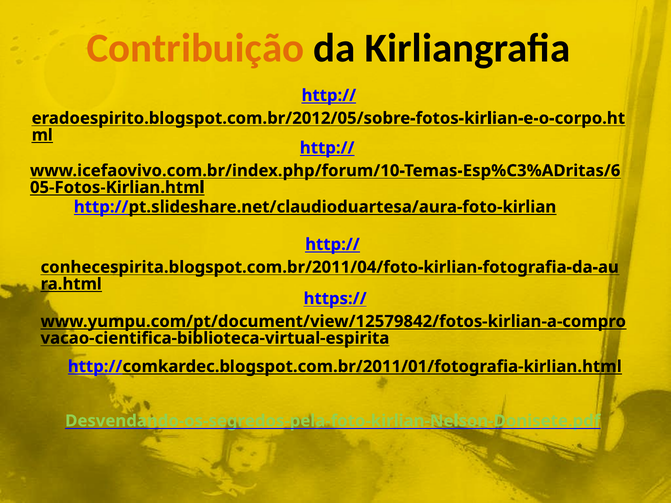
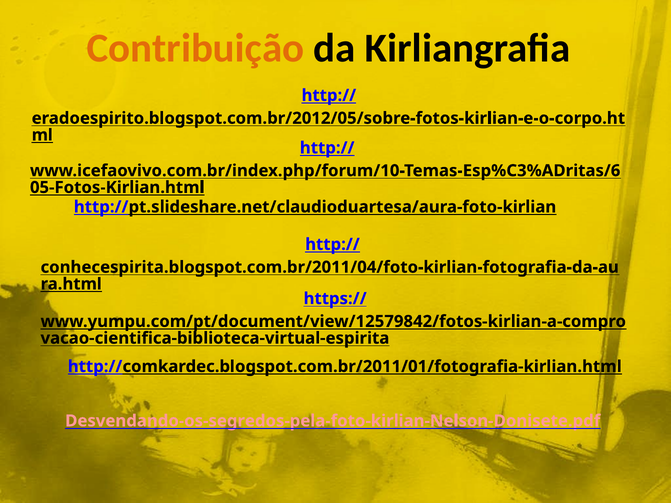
Desvendando-os-segredos-pela-foto-kirlian-Nelson-Donisete.pdf colour: light green -> pink (333, 421)
